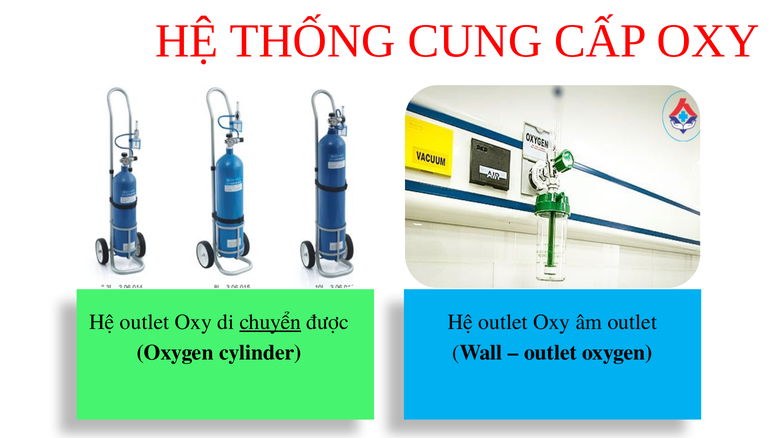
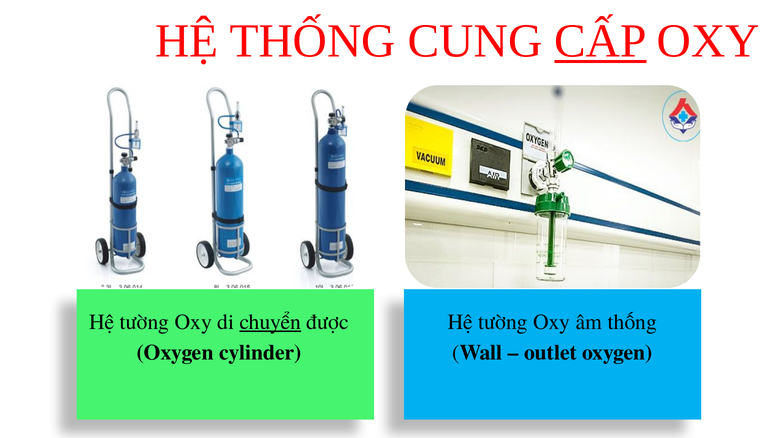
CẤP underline: none -> present (600, 41)
outlet: outlet -> tường (145, 322)
outlet: outlet -> tường (503, 322)
âm outlet: outlet -> thống (632, 322)
